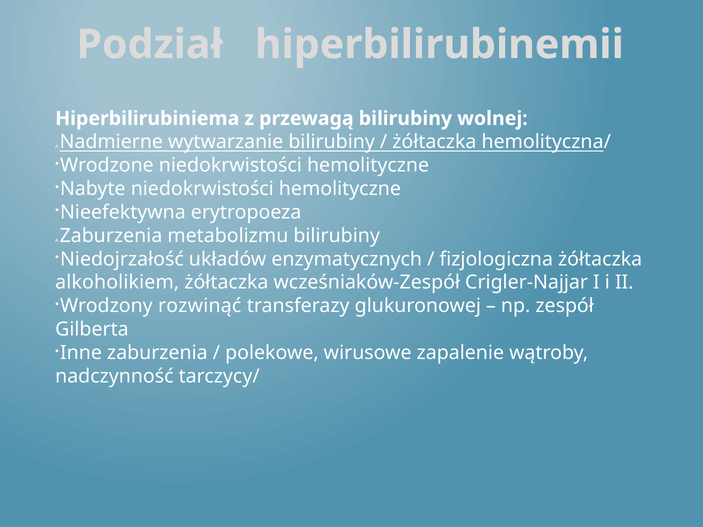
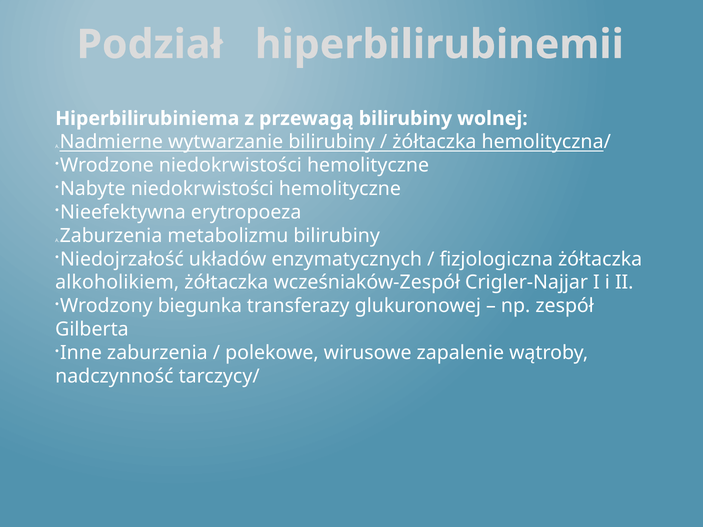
rozwinąć: rozwinąć -> biegunka (200, 306)
